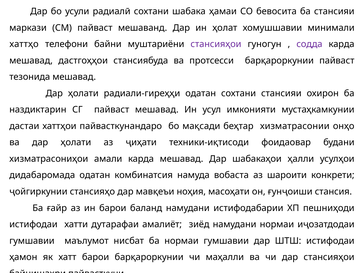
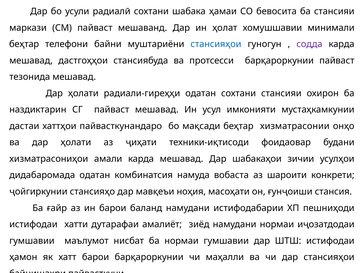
хаттҳо: хаттҳо -> беҳтар (24, 44)
стансияҳои colour: purple -> blue (216, 44)
ҳалли: ҳалли -> зичии (301, 159)
